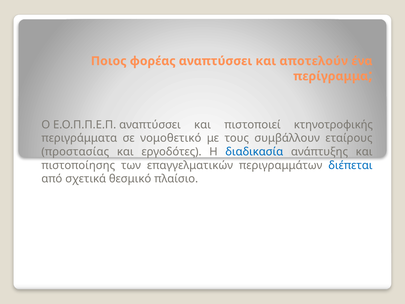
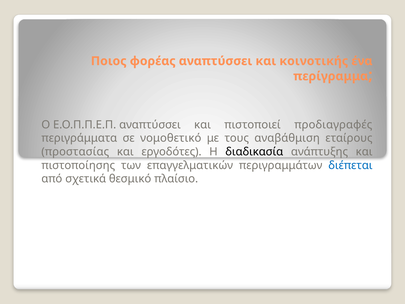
αποτελούν: αποτελούν -> κοινοτικής (314, 61)
κτηνοτροφικής: κτηνοτροφικής -> προδιαγραφές (333, 125)
συμβάλλουν: συμβάλλουν -> αναβάθμιση (287, 138)
διαδικασία colour: blue -> black (254, 152)
